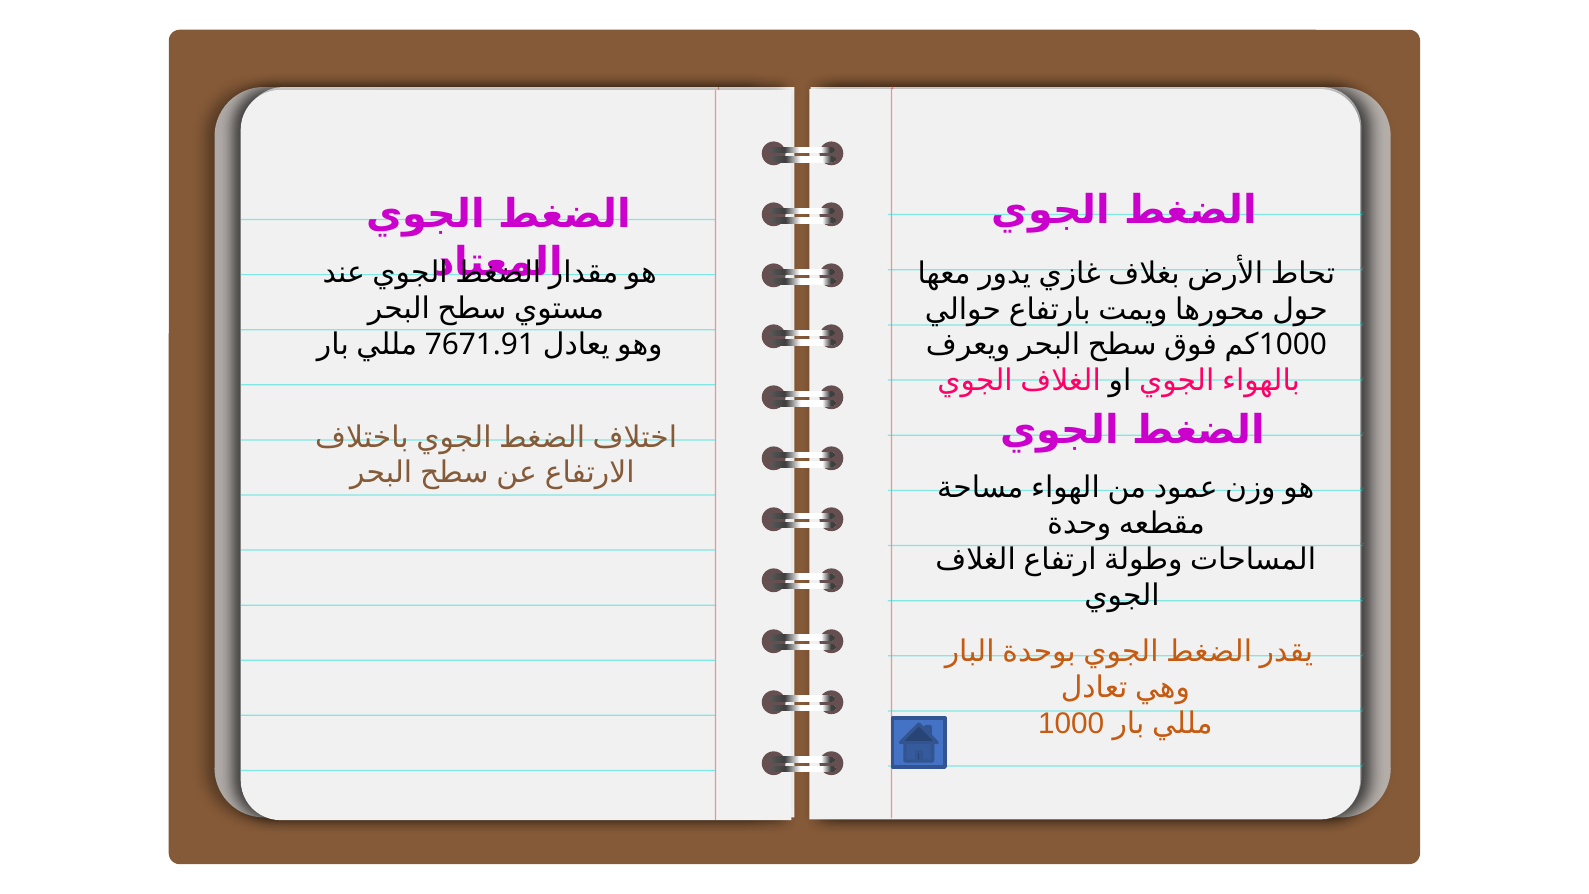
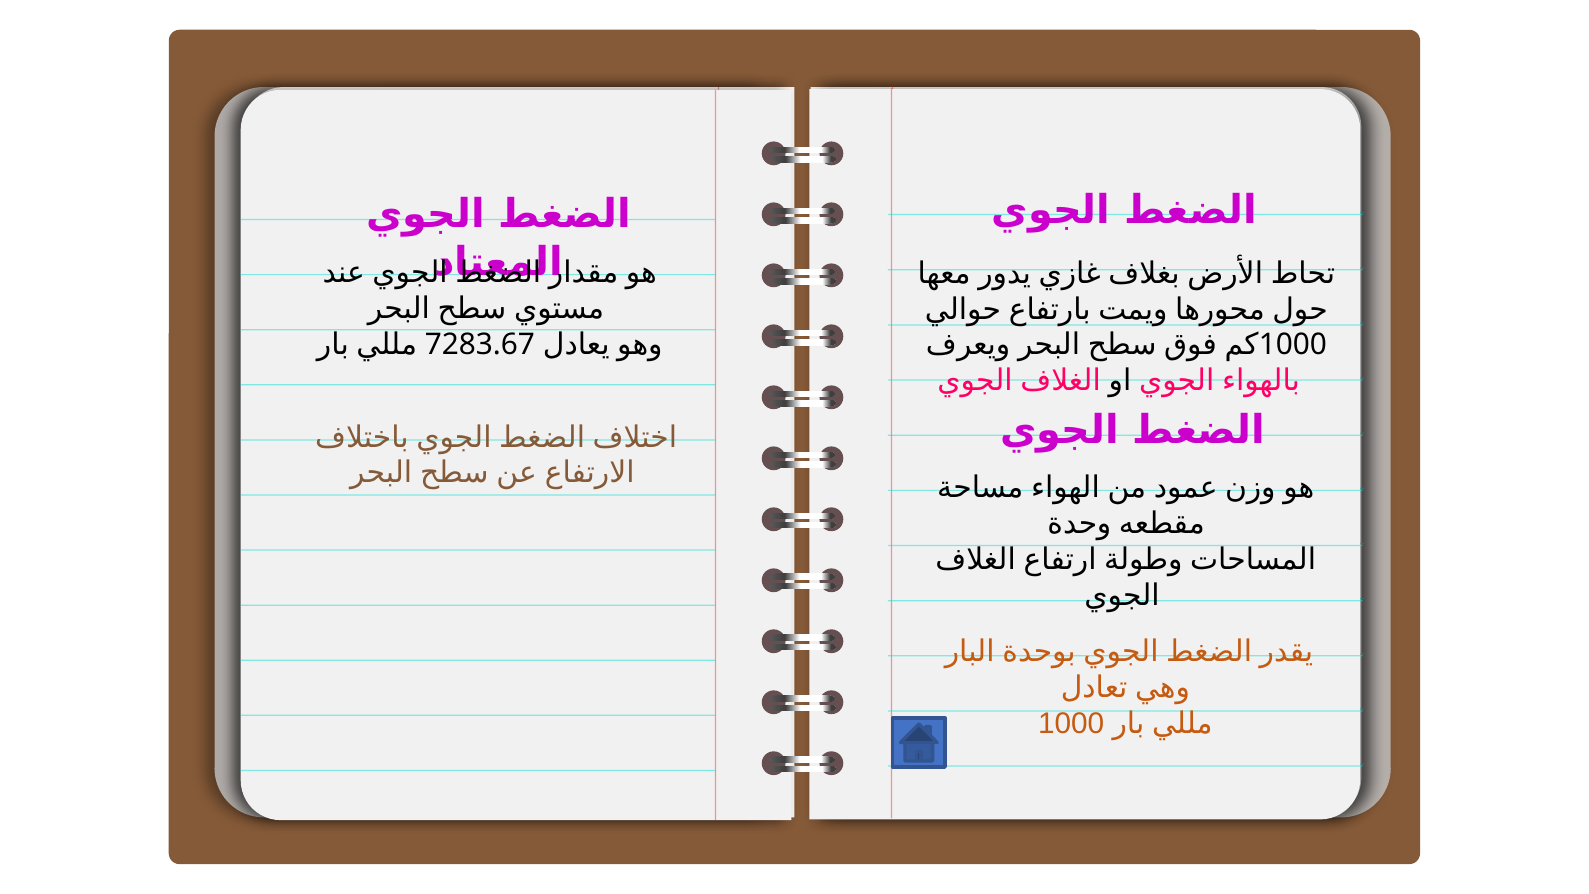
7671.91: 7671.91 -> 7283.67 (480, 344)
